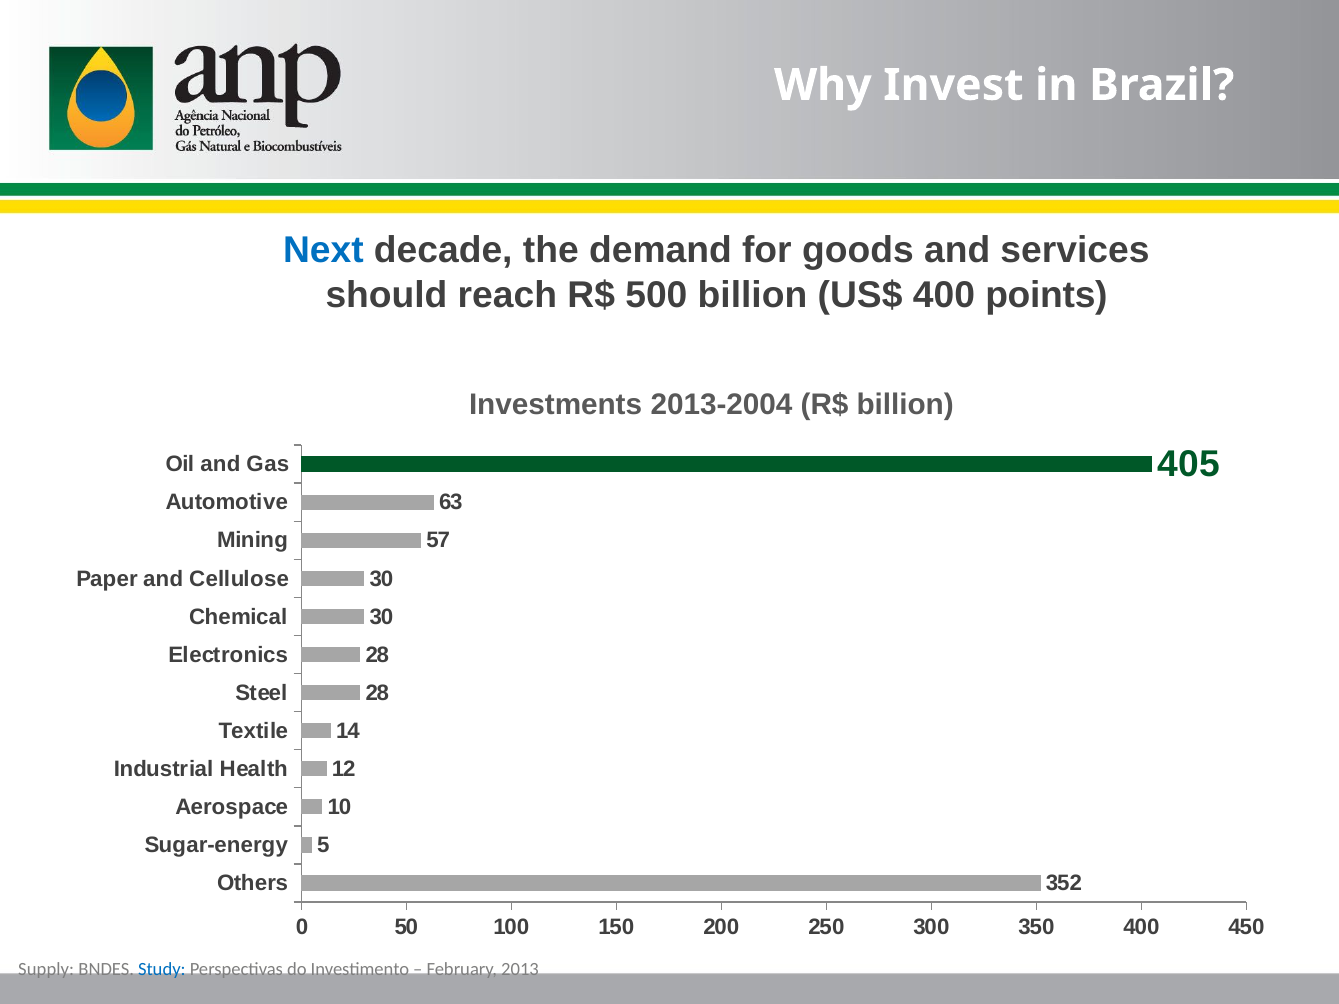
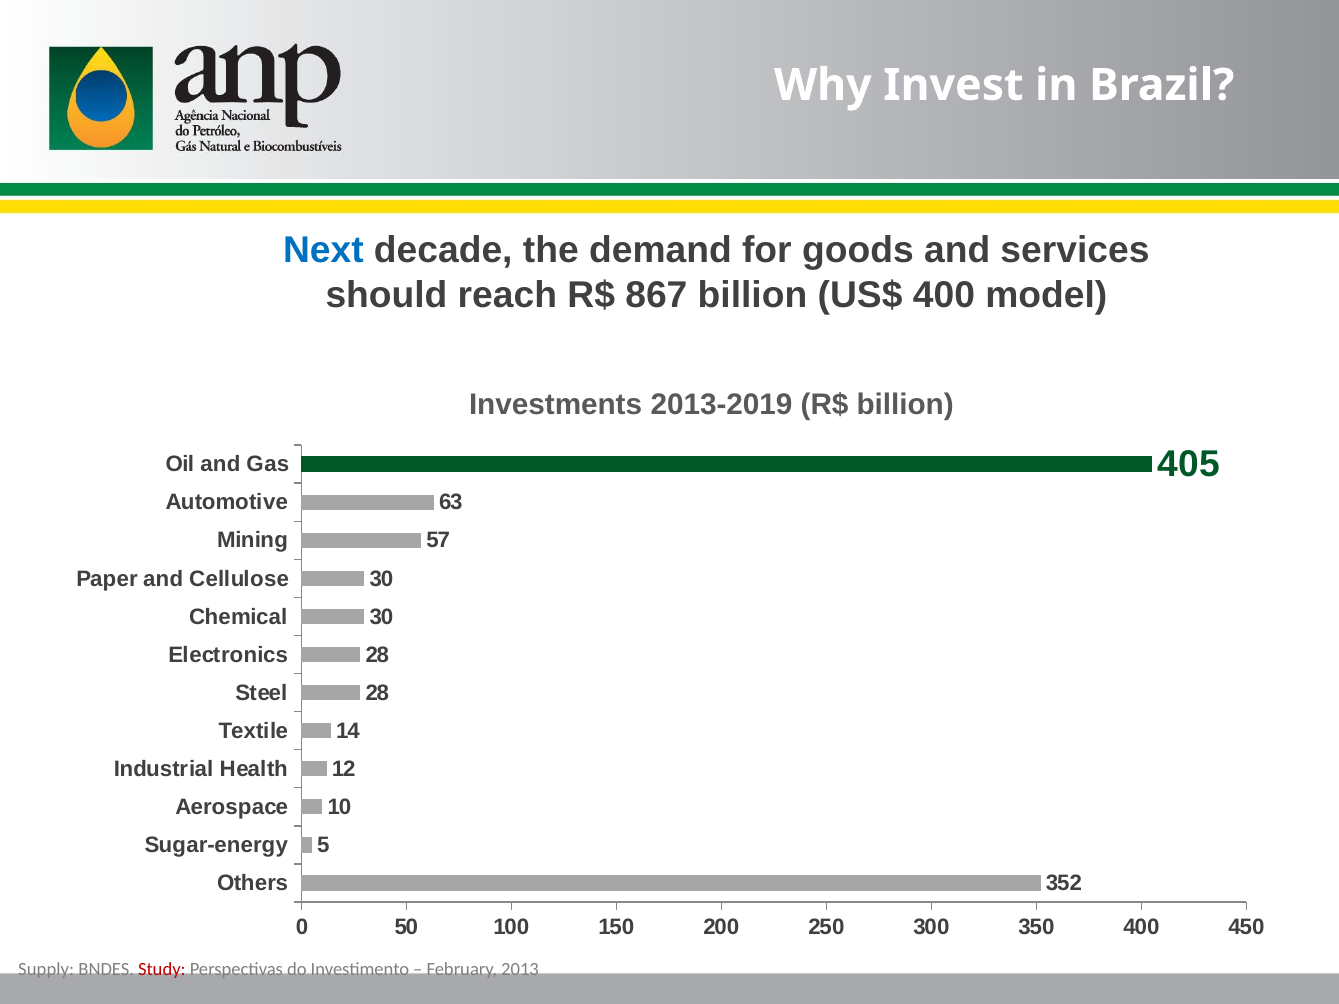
500: 500 -> 867 (656, 295)
points: points -> model (1046, 295)
2013-2004: 2013-2004 -> 2013-2019 (722, 405)
Study colour: blue -> red (162, 970)
